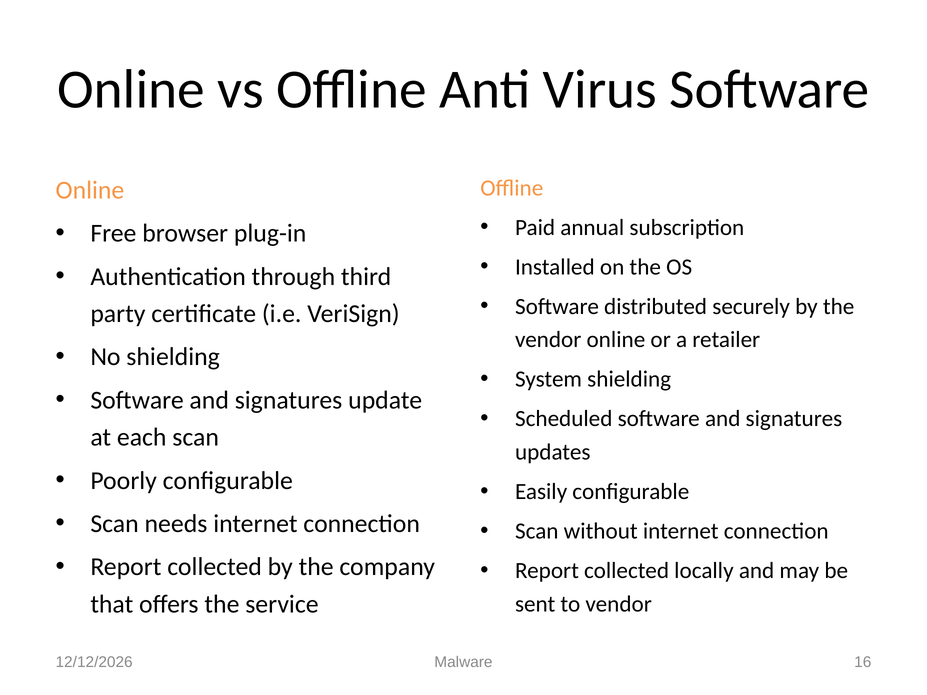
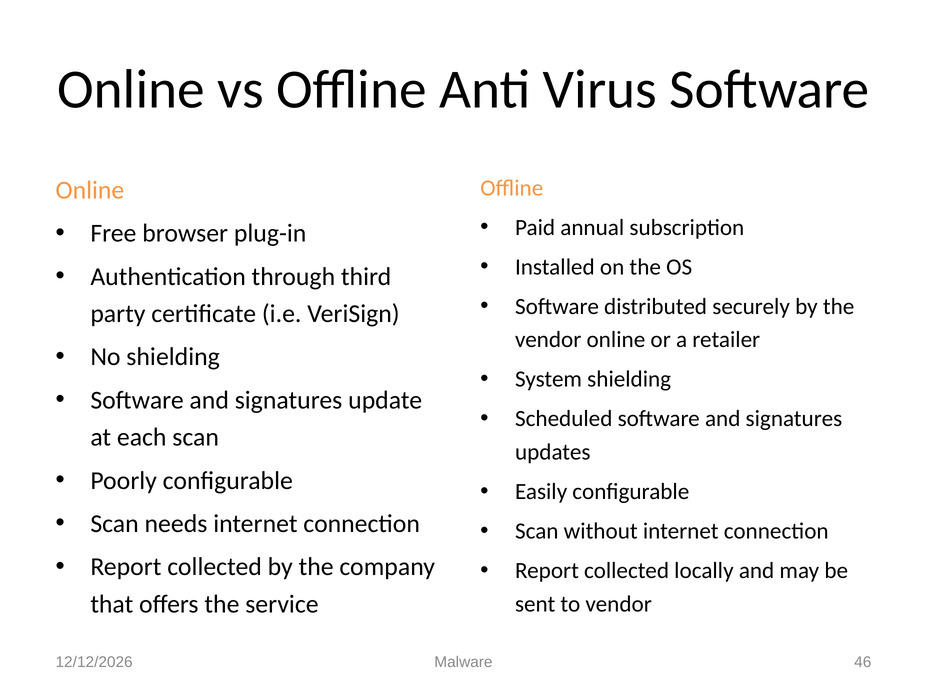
16: 16 -> 46 (863, 663)
